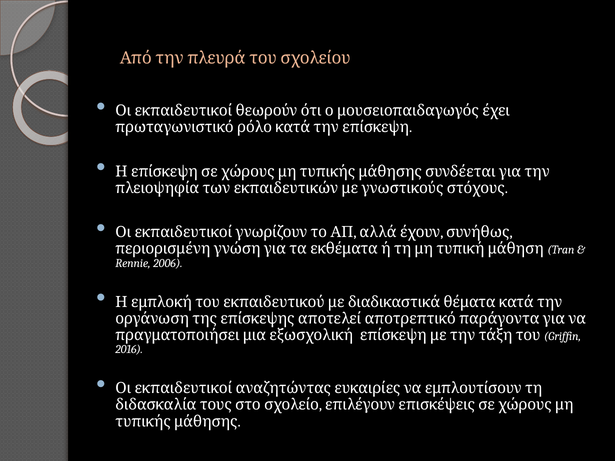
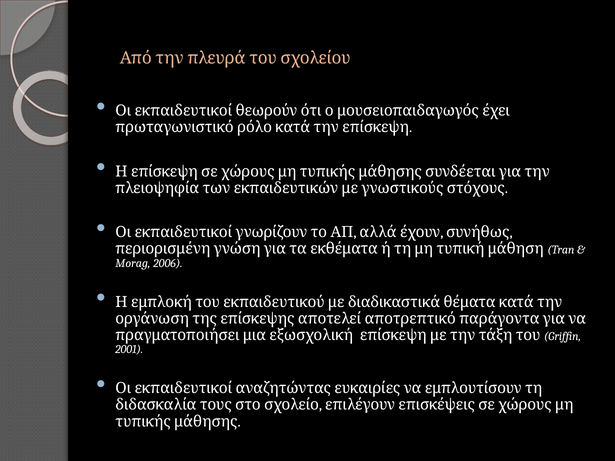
Rennie: Rennie -> Morag (133, 263)
2016: 2016 -> 2001 (129, 350)
